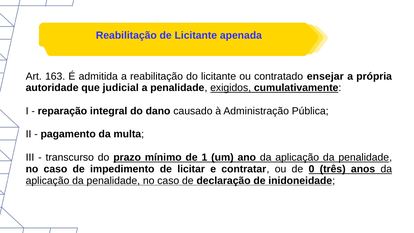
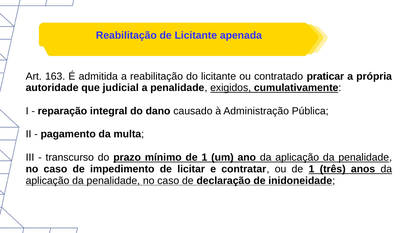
ensejar: ensejar -> praticar (325, 76)
ou de 0: 0 -> 1 (312, 169)
